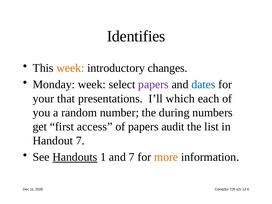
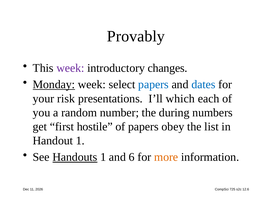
Identifies: Identifies -> Provably (136, 36)
week colour: orange -> purple (70, 68)
Monday underline: none -> present (54, 84)
papers colour: purple -> blue (153, 84)
that: that -> risk (66, 99)
access: access -> hostile (95, 127)
audit: audit -> obey (173, 127)
Handout 7: 7 -> 1 (80, 141)
and 7: 7 -> 6 (132, 157)
